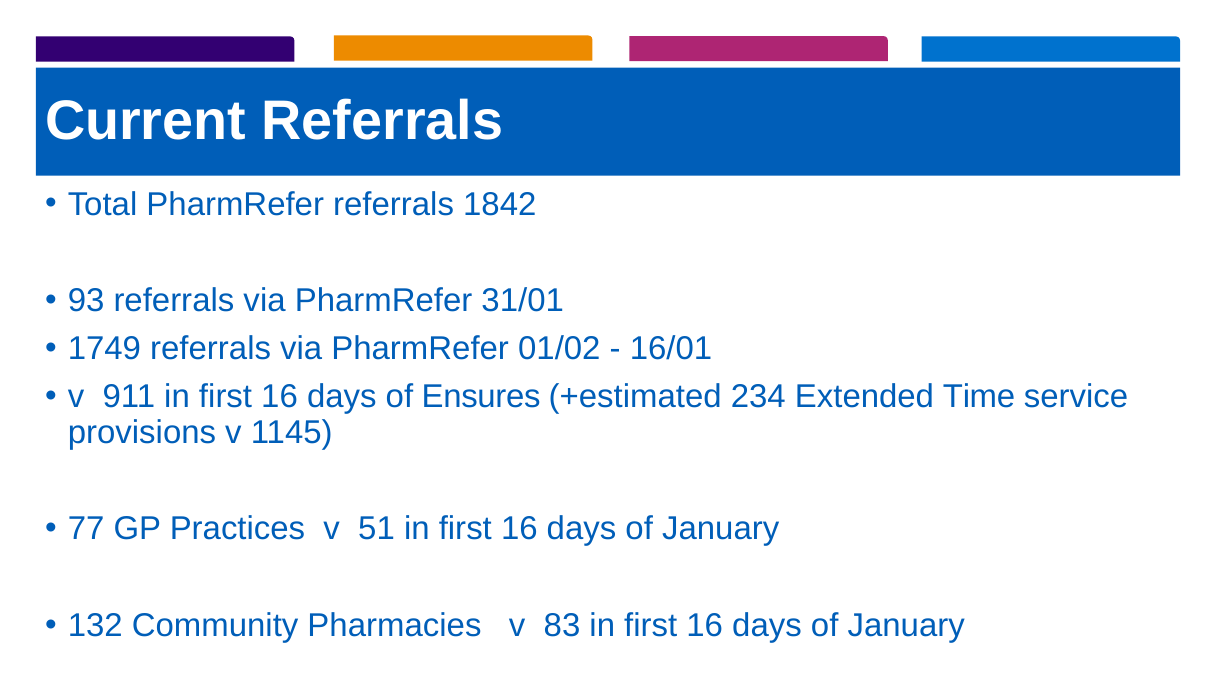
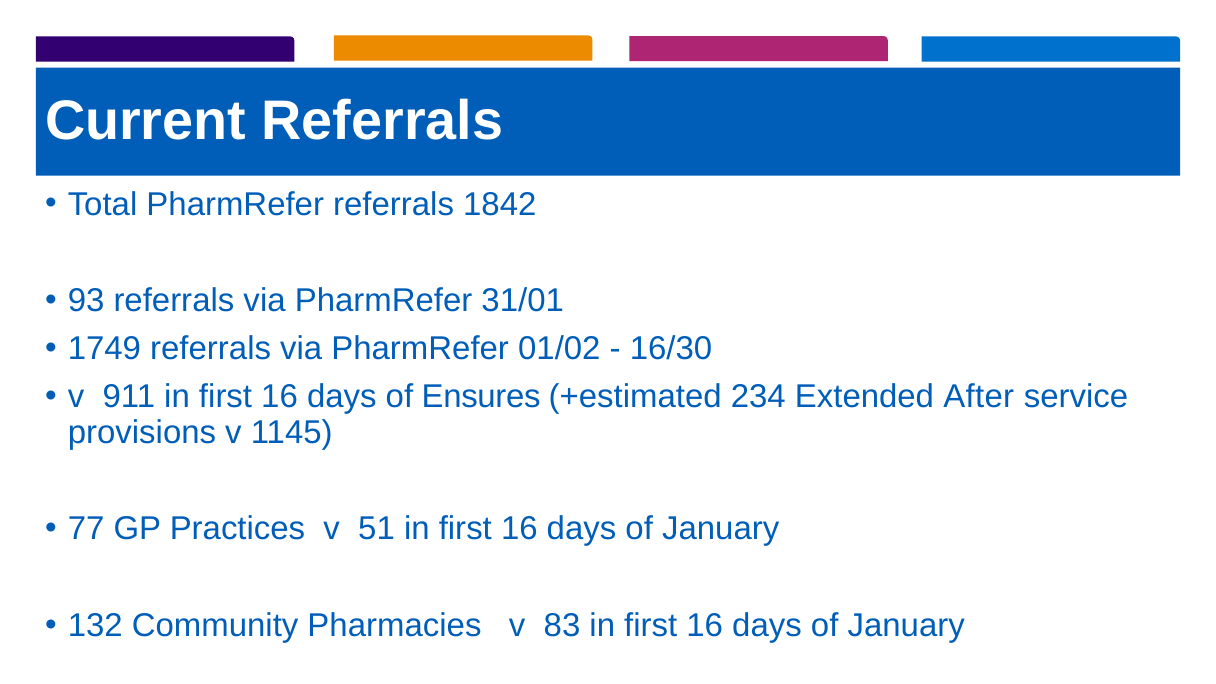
16/01: 16/01 -> 16/30 (671, 349)
Time: Time -> After (979, 397)
